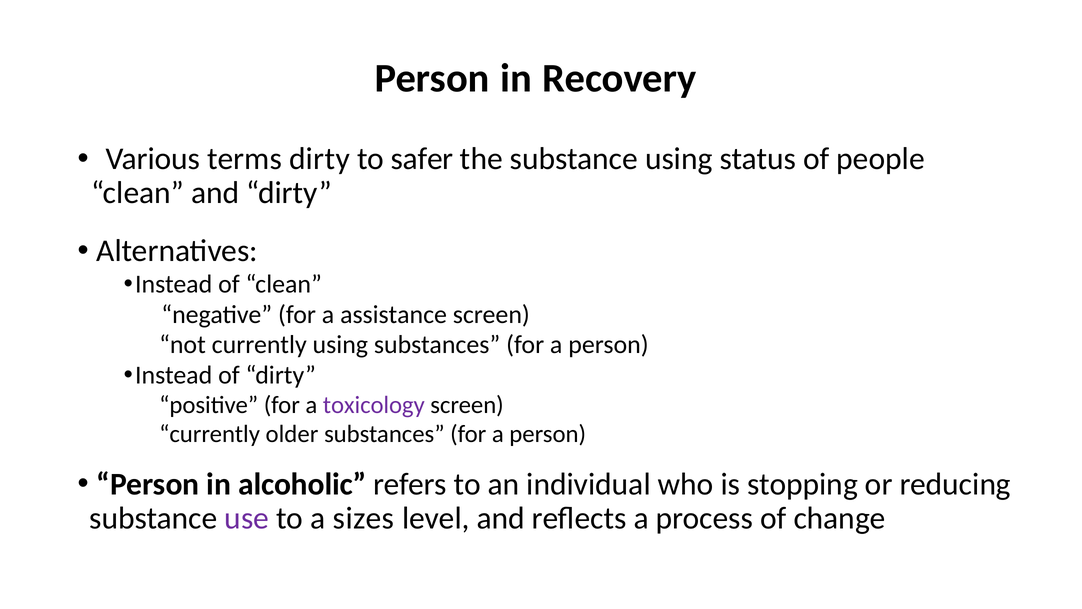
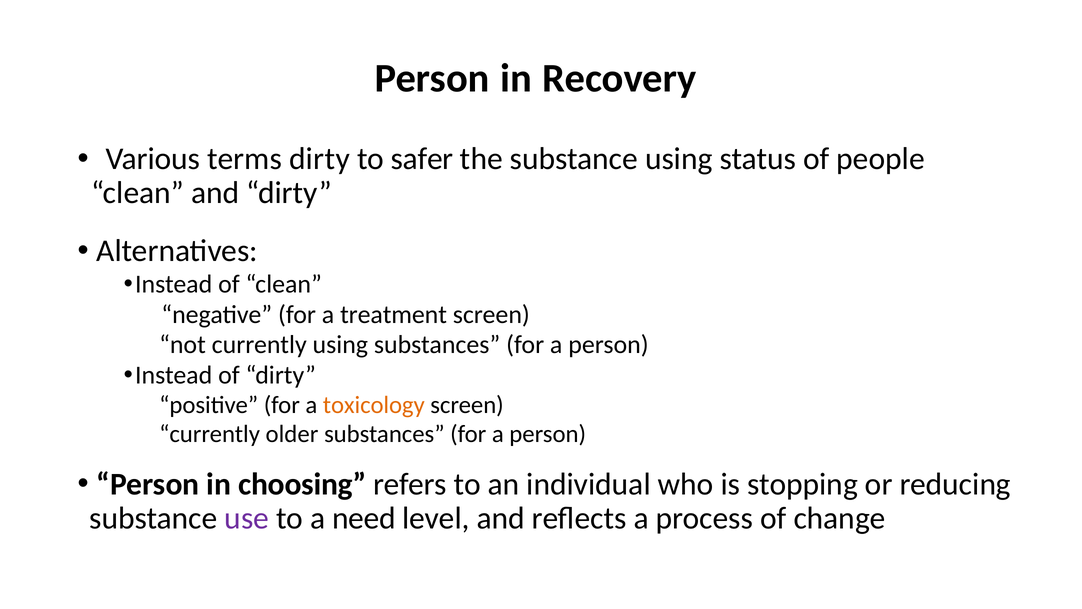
assistance: assistance -> treatment (394, 314)
toxicology colour: purple -> orange (374, 405)
alcoholic: alcoholic -> choosing (302, 484)
sizes: sizes -> need (364, 518)
